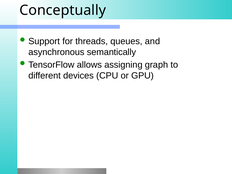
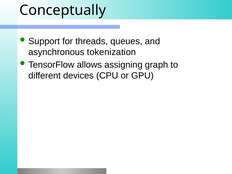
semantically: semantically -> tokenization (111, 52)
